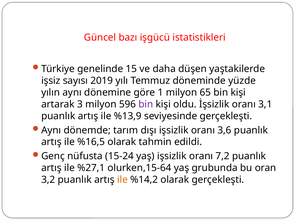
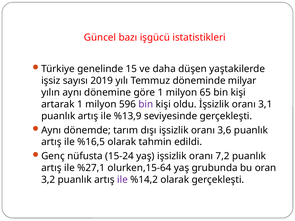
yüzde: yüzde -> milyar (242, 81)
artarak 3: 3 -> 1 (80, 104)
ile colour: orange -> purple (122, 180)
